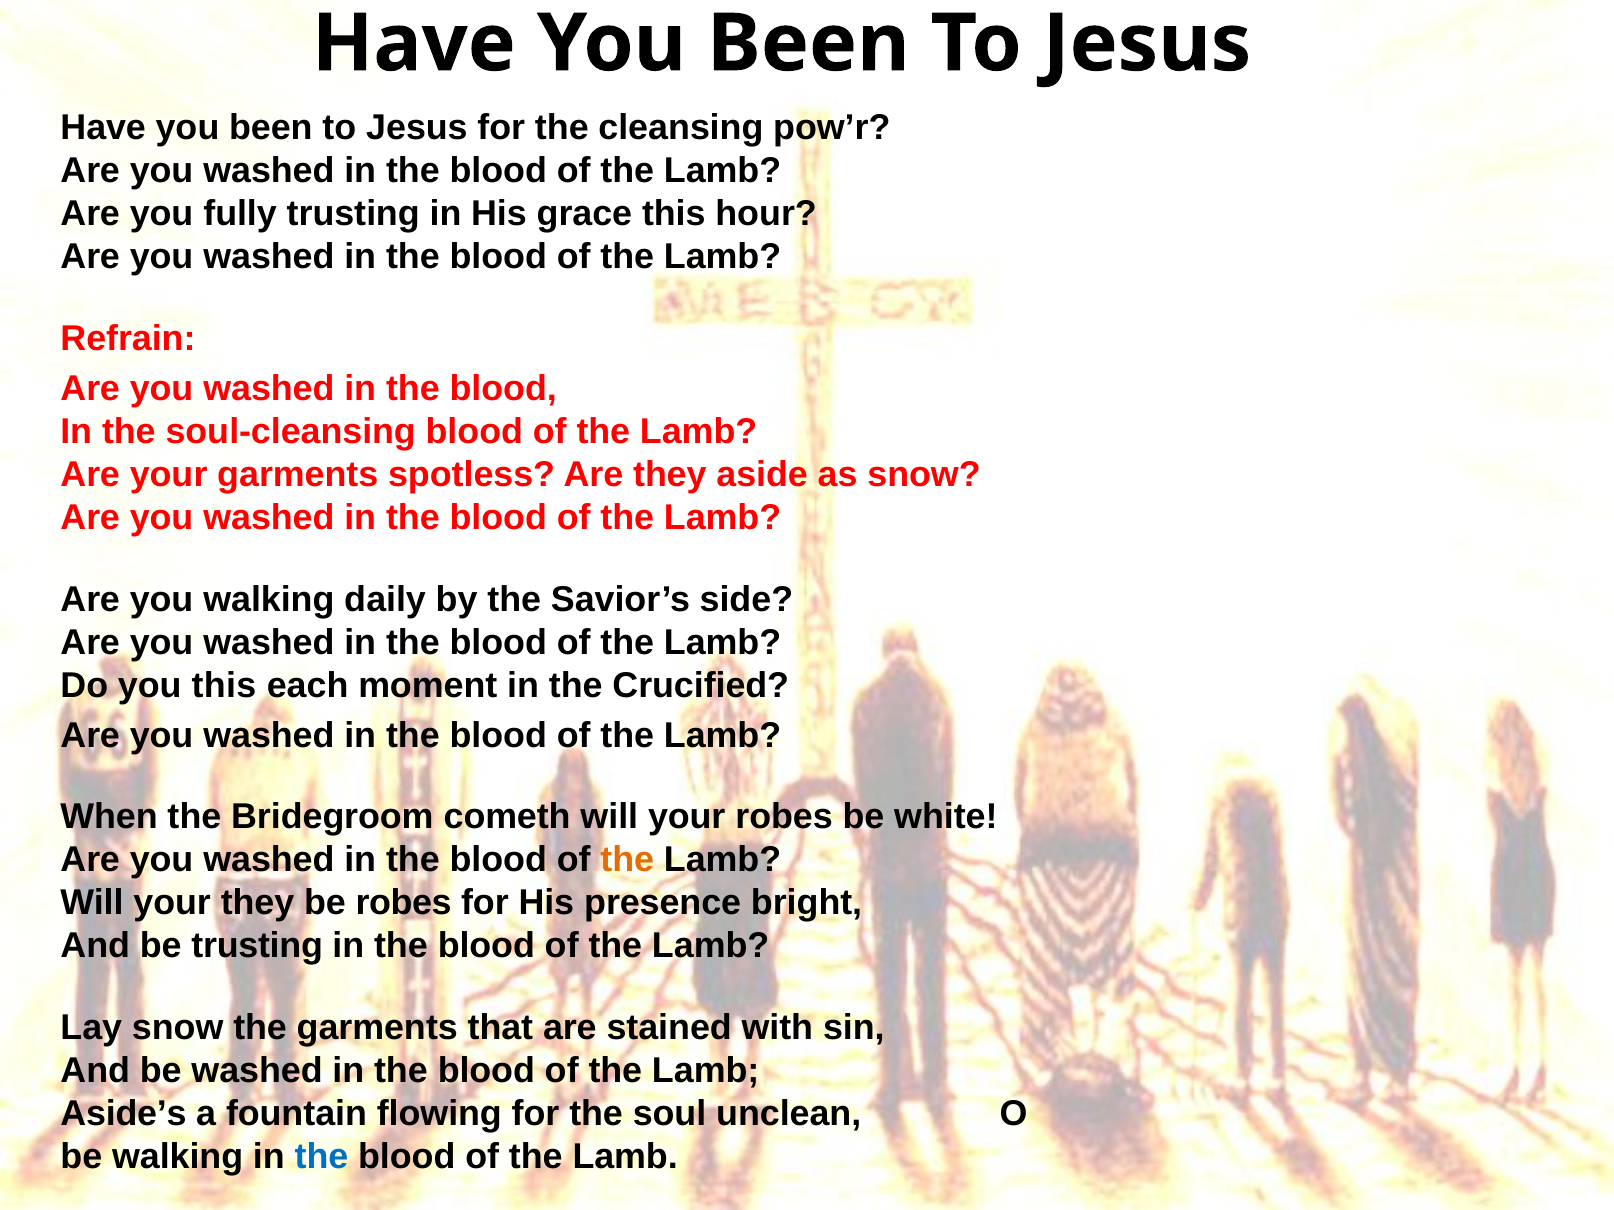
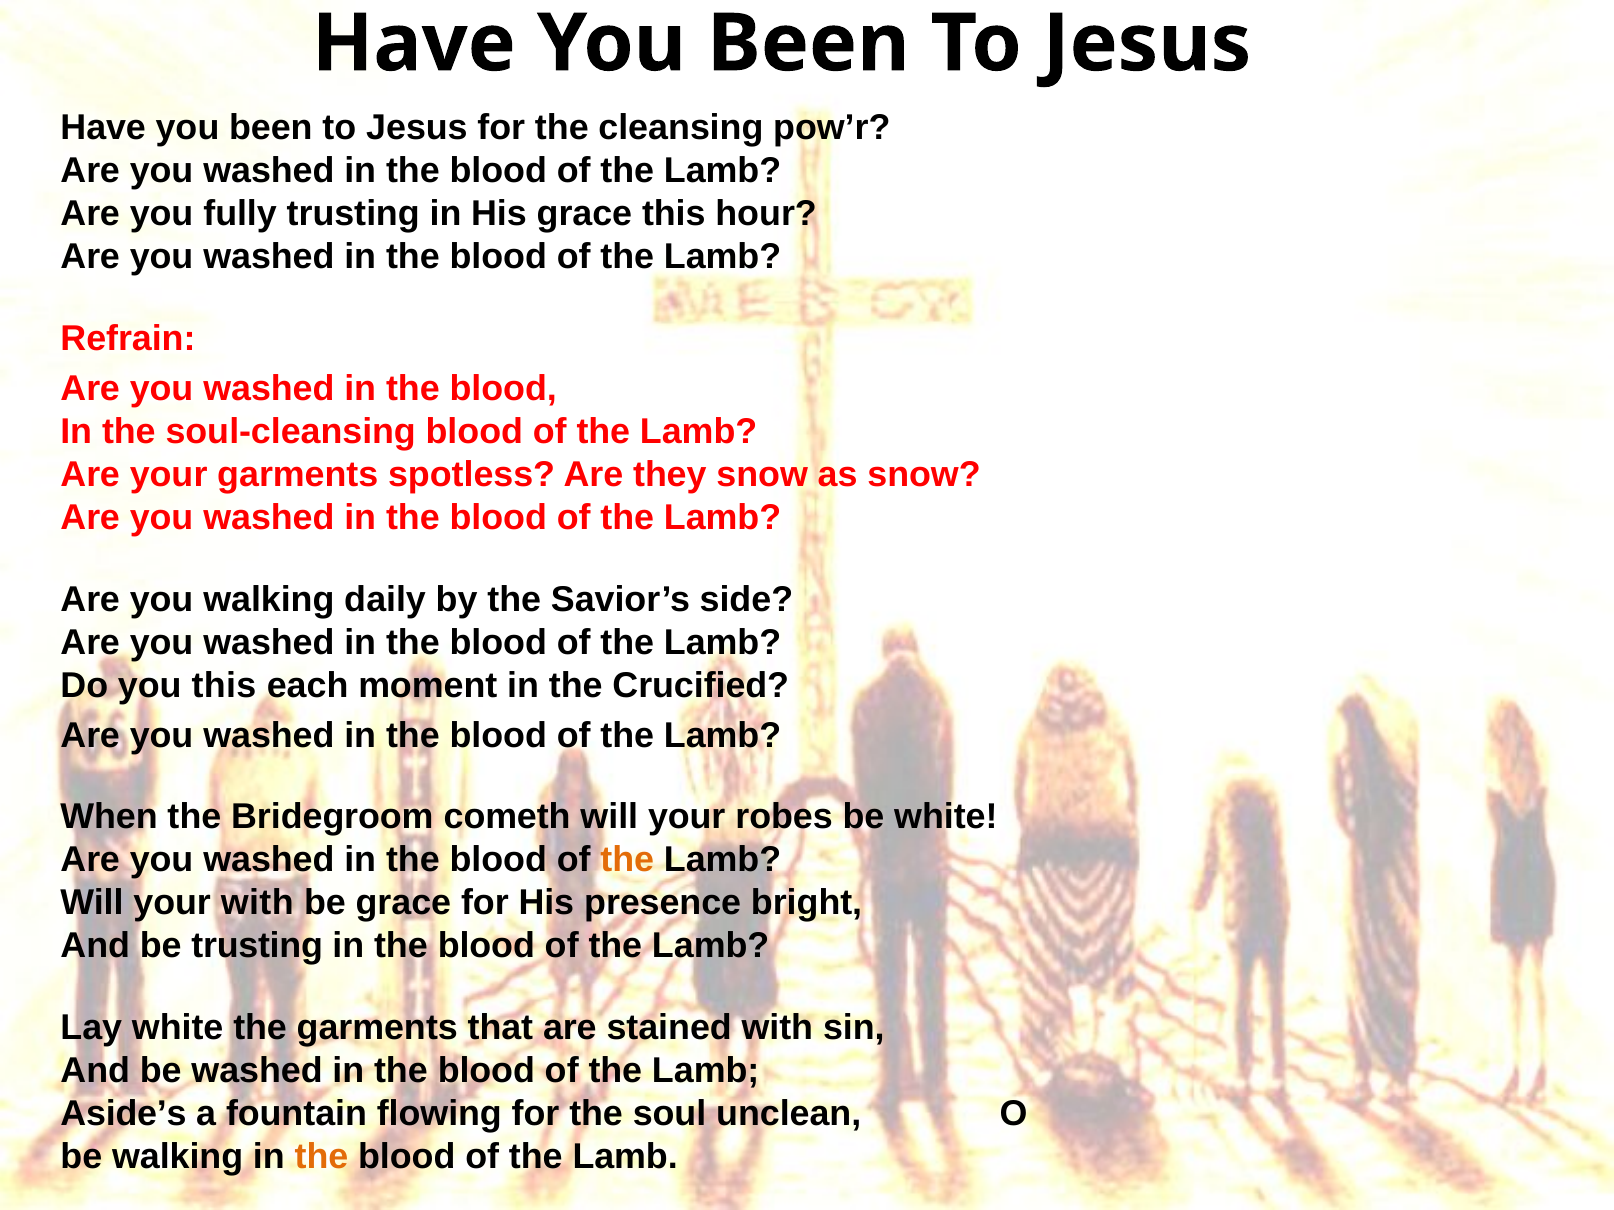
they aside: aside -> snow (762, 475)
your they: they -> with (257, 904)
be robes: robes -> grace (403, 904)
Lay snow: snow -> white (178, 1028)
the colour: blue -> orange (322, 1157)
